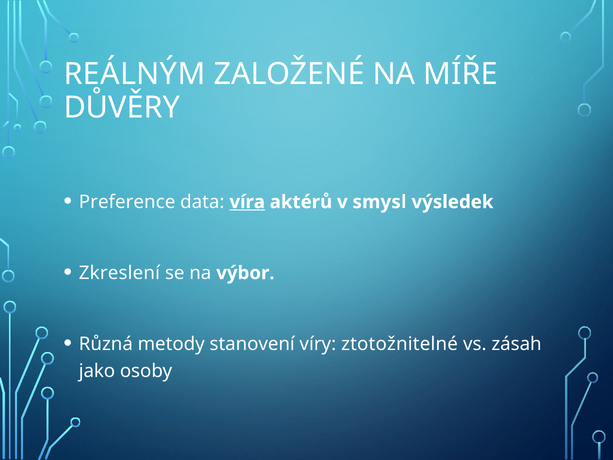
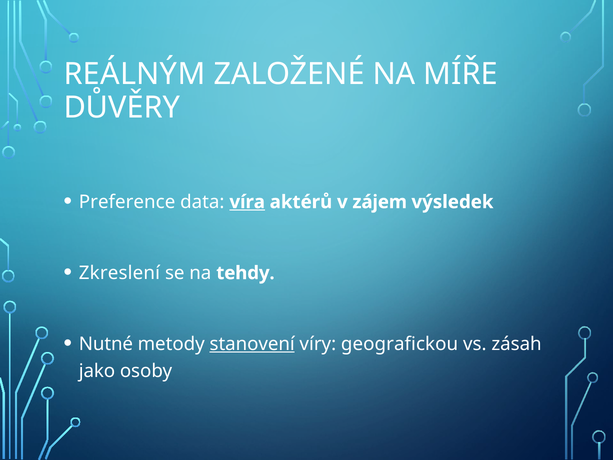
smysl: smysl -> zájem (380, 202)
výbor: výbor -> tehdy (245, 273)
Různá: Různá -> Nutné (106, 344)
stanovení underline: none -> present (252, 344)
ztotožnitelné: ztotožnitelné -> geografickou (400, 344)
